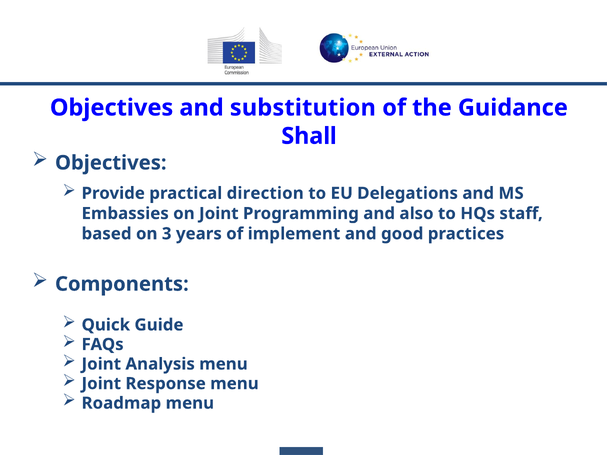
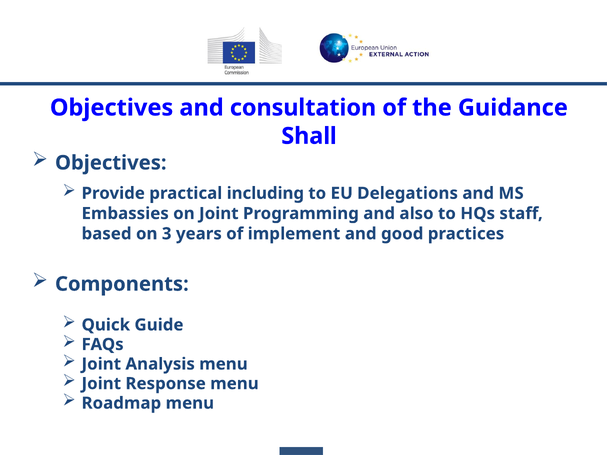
substitution: substitution -> consultation (303, 108)
direction: direction -> including (265, 193)
